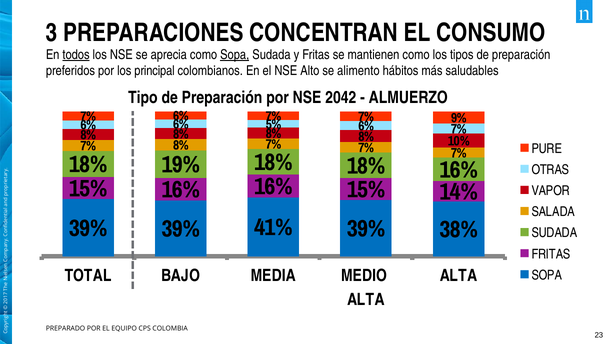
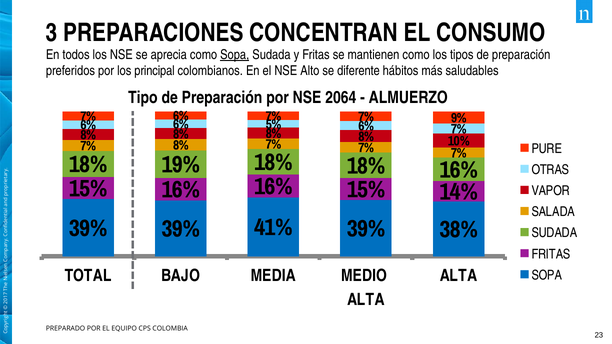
todos underline: present -> none (76, 55)
alimento: alimento -> diferente (359, 71)
2042: 2042 -> 2064 (341, 98)
